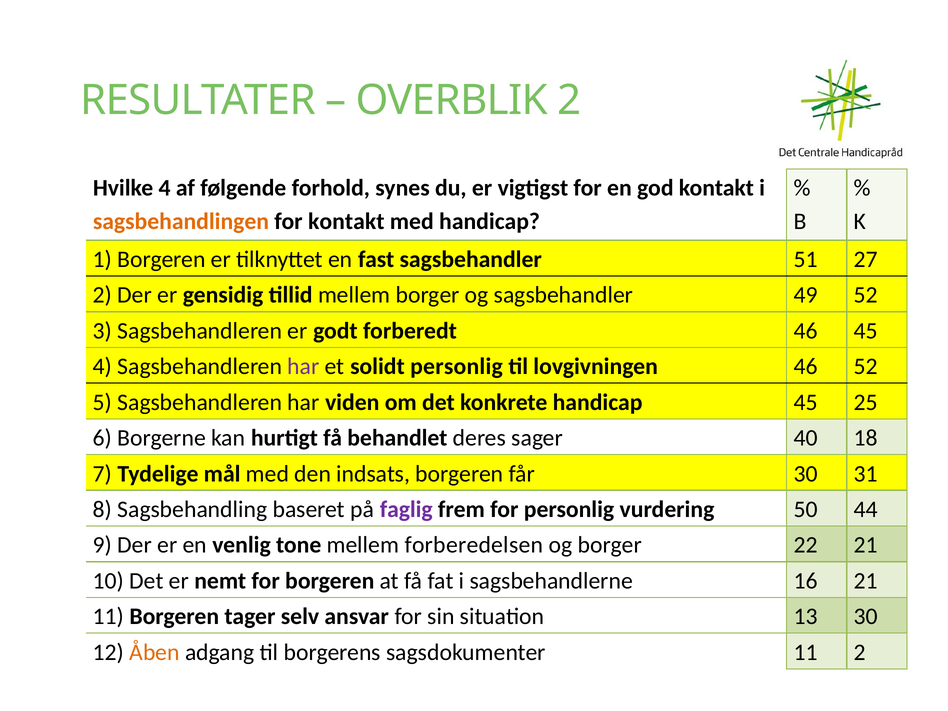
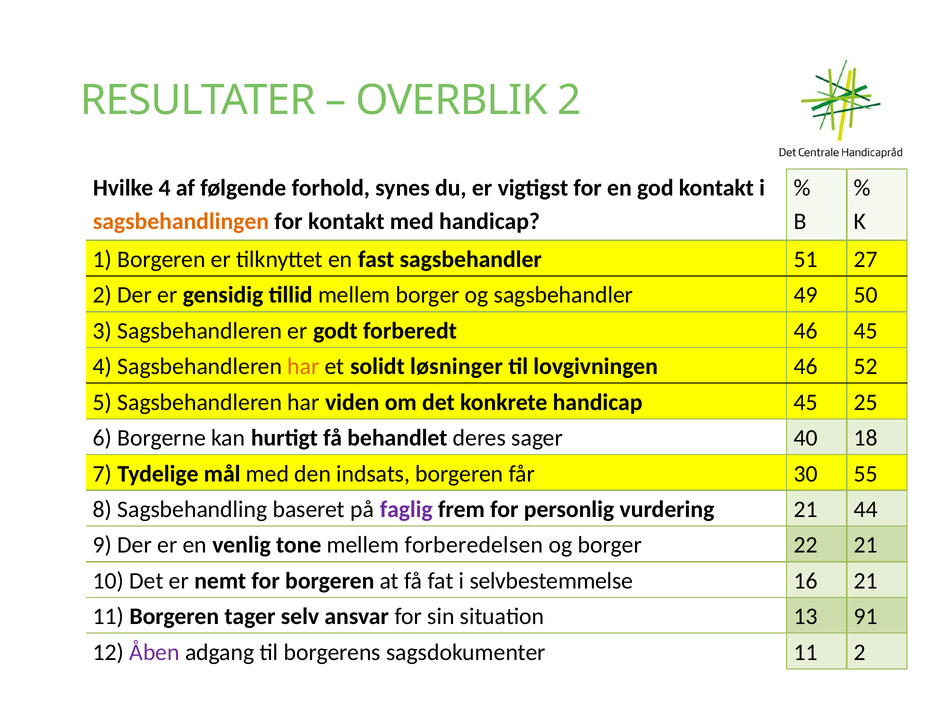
49 52: 52 -> 50 (866, 295)
har colour: purple -> orange (303, 367)
solidt personlig: personlig -> løsninger (456, 367)
31: 31 -> 55 (866, 474)
vurdering 50: 50 -> 21 (806, 509)
sagsbehandlerne: sagsbehandlerne -> selvbestemmelse (551, 581)
13 30: 30 -> 91 (866, 617)
Åben colour: orange -> purple (155, 652)
